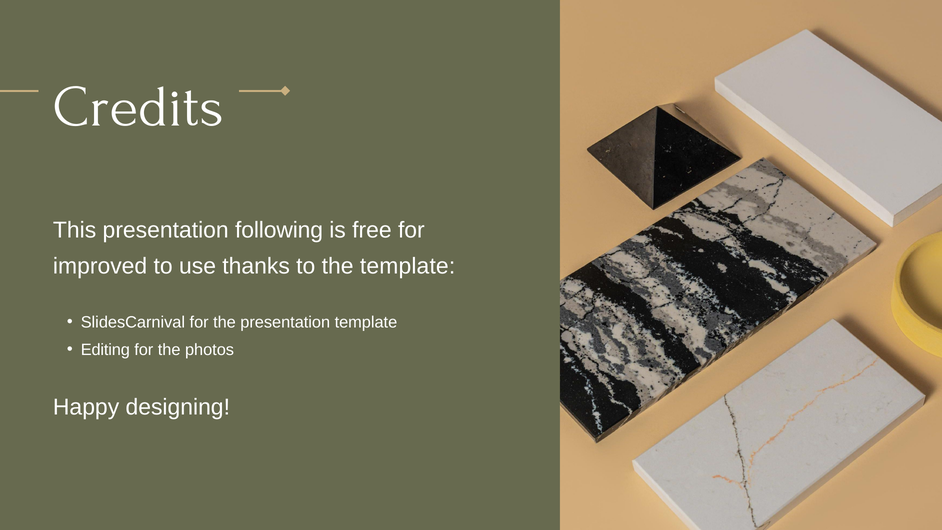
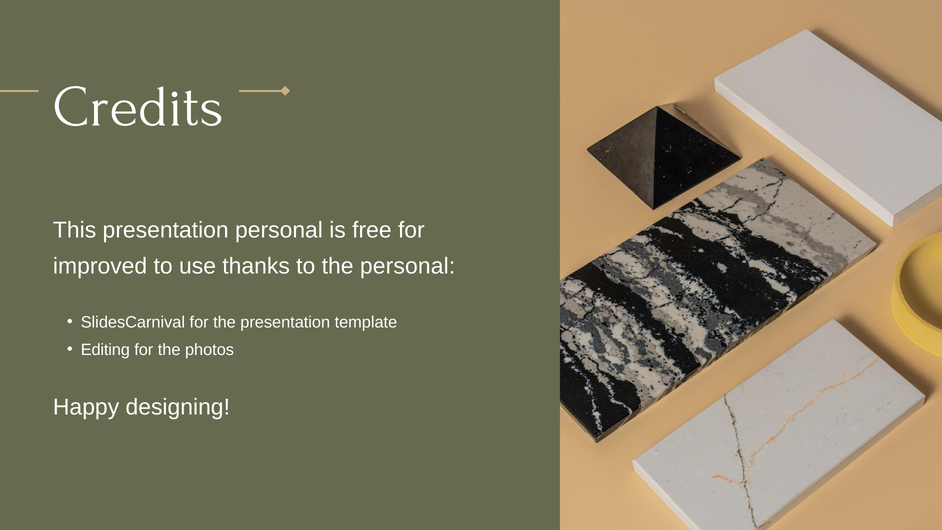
presentation following: following -> personal (279, 230)
the template: template -> personal (408, 266)
